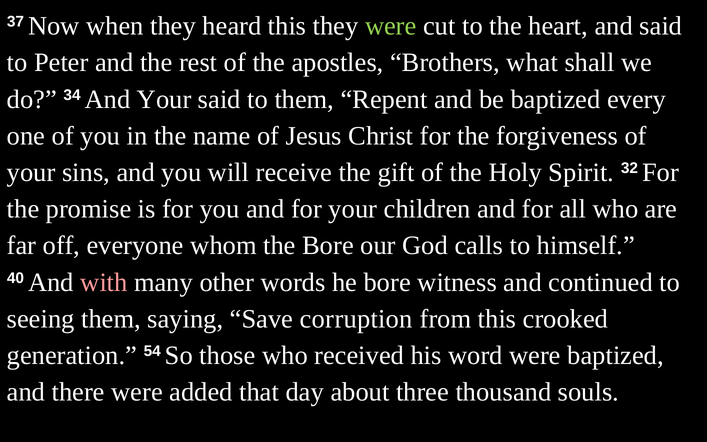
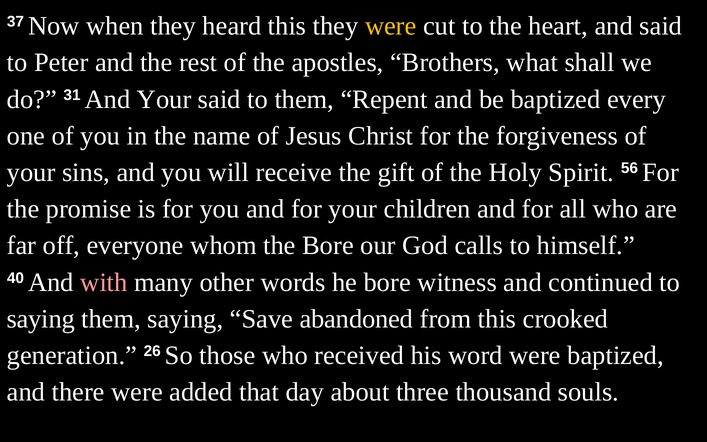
were colour: light green -> yellow (391, 26)
34: 34 -> 31 (72, 95)
32: 32 -> 56 (629, 168)
seeing: seeing -> saying (41, 319)
corruption: corruption -> abandoned (356, 319)
54: 54 -> 26 (152, 351)
